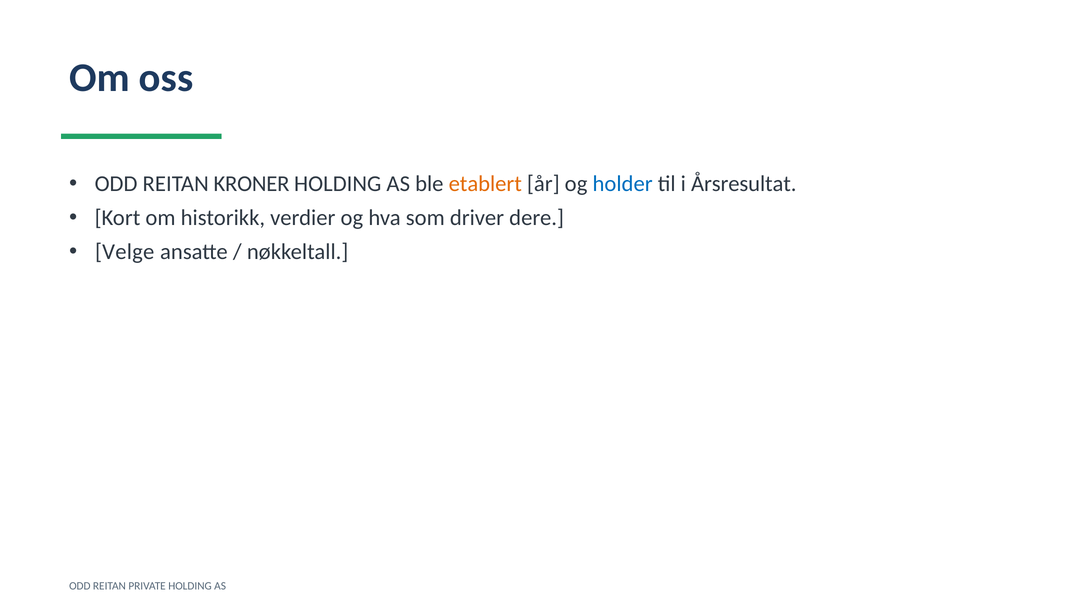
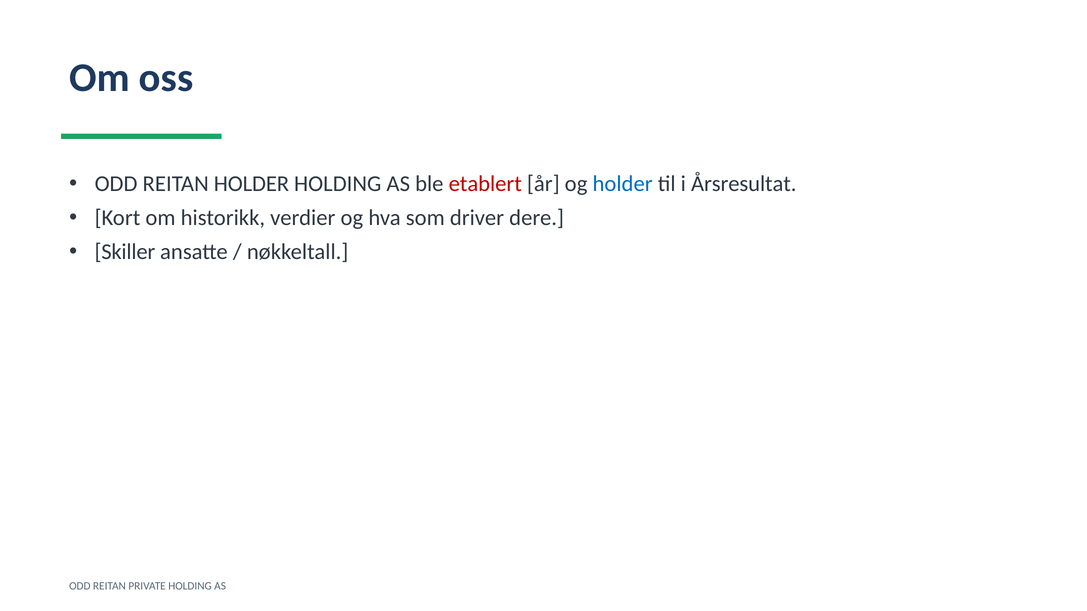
REITAN KRONER: KRONER -> HOLDER (251, 184)
etablert colour: orange -> red (485, 184)
Velge: Velge -> Skiller (125, 252)
